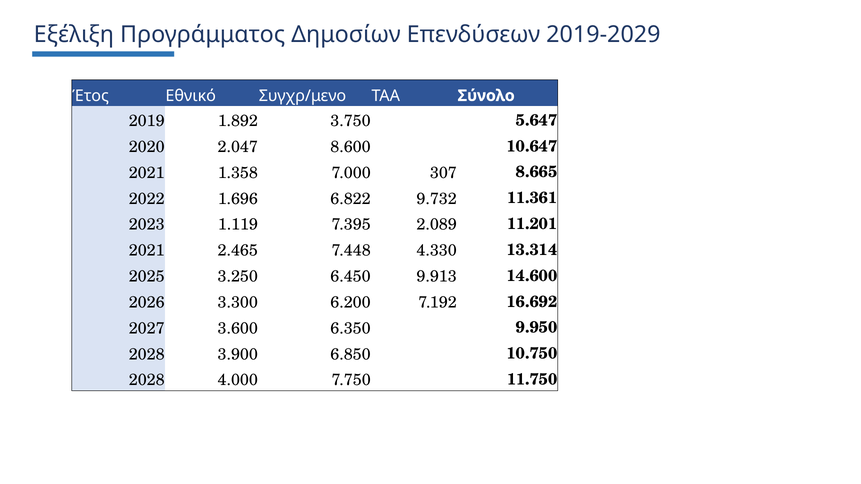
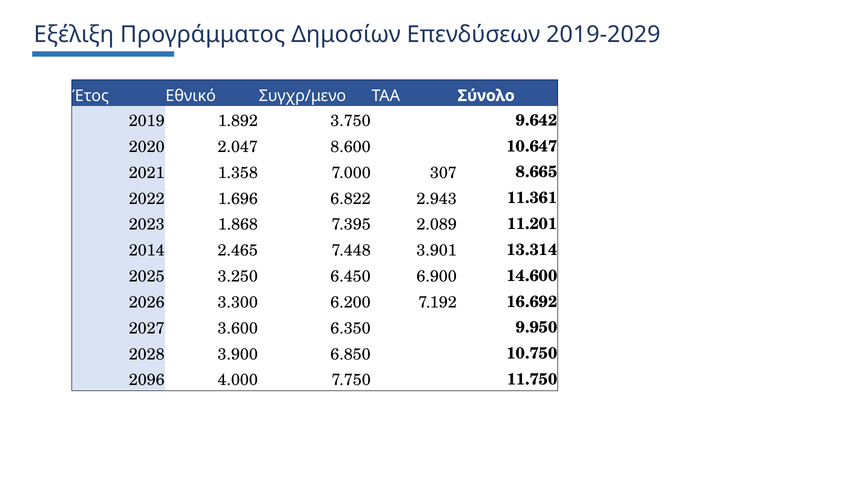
5.647: 5.647 -> 9.642 (537, 120)
9.732: 9.732 -> 2.943 (437, 199)
1.119: 1.119 -> 1.868 (238, 225)
2021: 2021 -> 2014 (147, 251)
4.330: 4.330 -> 3.901 (437, 251)
9.913: 9.913 -> 6.900 (437, 277)
2028: 2028 -> 2096 (147, 380)
